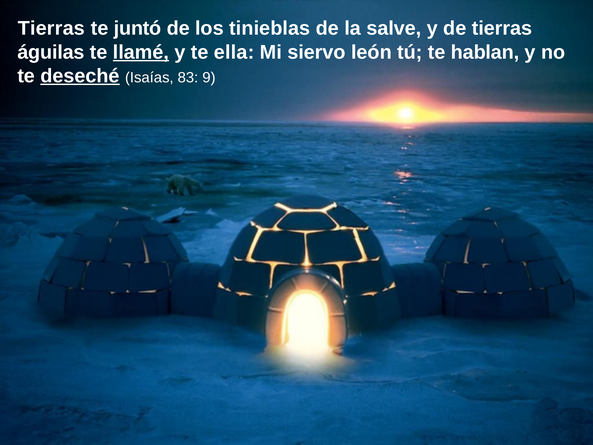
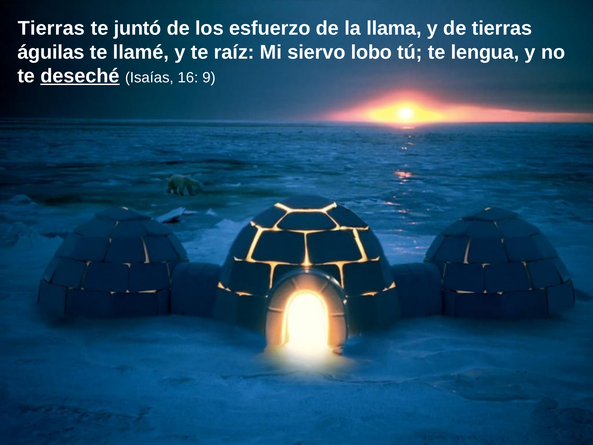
tinieblas: tinieblas -> esfuerzo (270, 28)
salve: salve -> llama (394, 28)
llamé underline: present -> none (141, 52)
ella: ella -> raíz (234, 52)
león: león -> lobo (372, 52)
hablan: hablan -> lengua (485, 52)
83: 83 -> 16 (188, 77)
